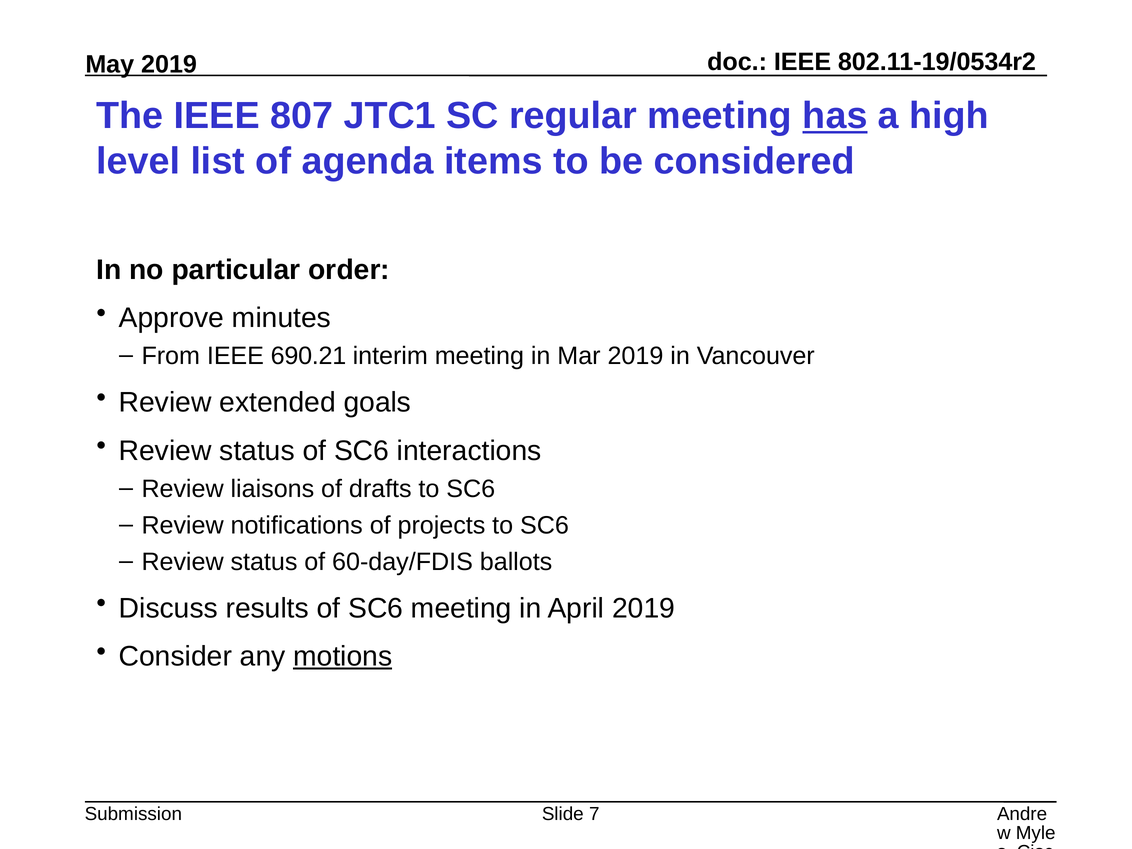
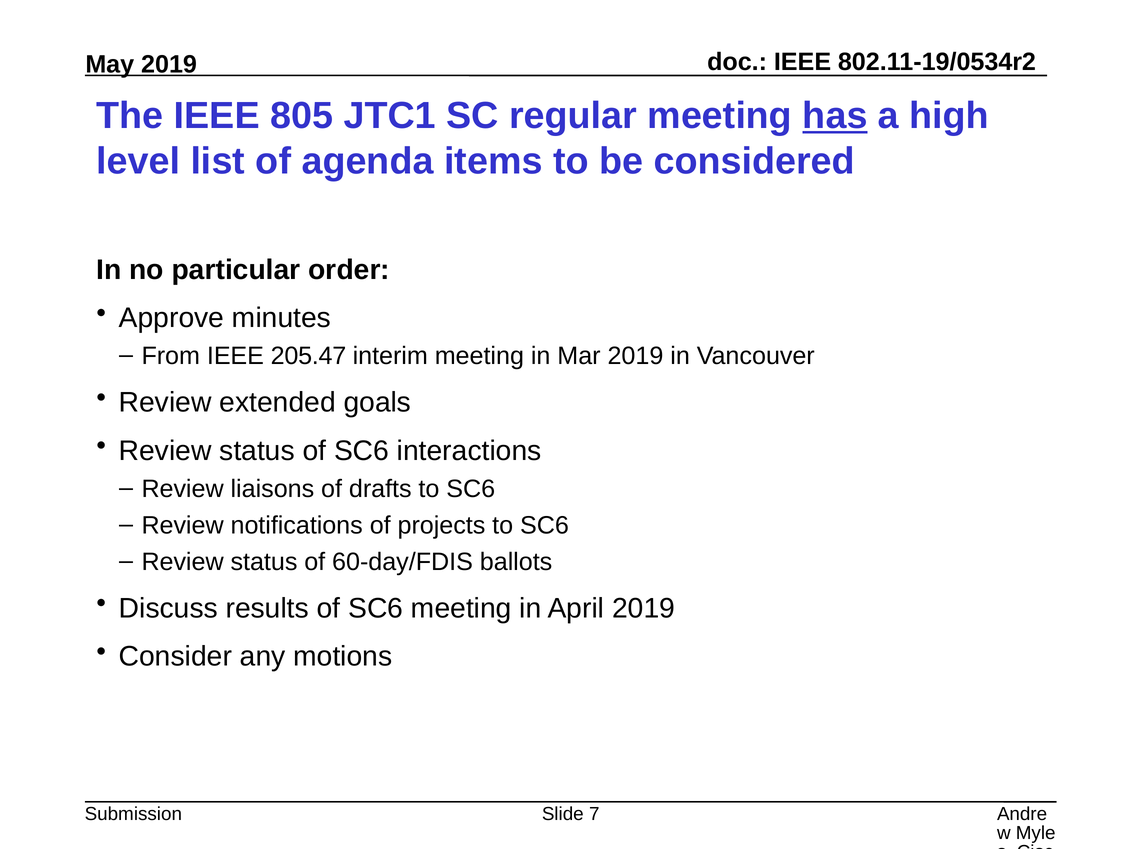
807: 807 -> 805 (302, 116)
690.21: 690.21 -> 205.47 (308, 356)
motions underline: present -> none (343, 656)
